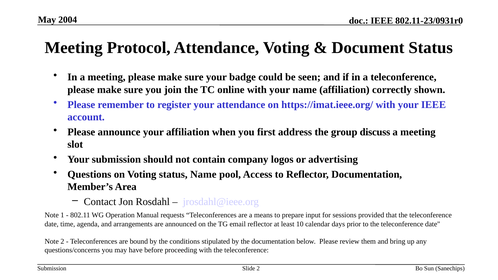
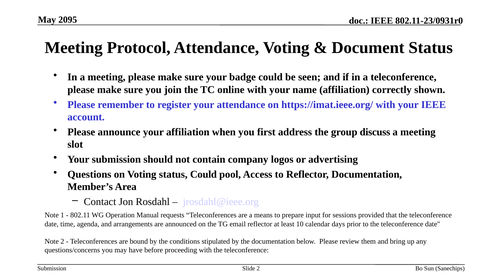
2004: 2004 -> 2095 (68, 20)
status Name: Name -> Could (203, 174)
